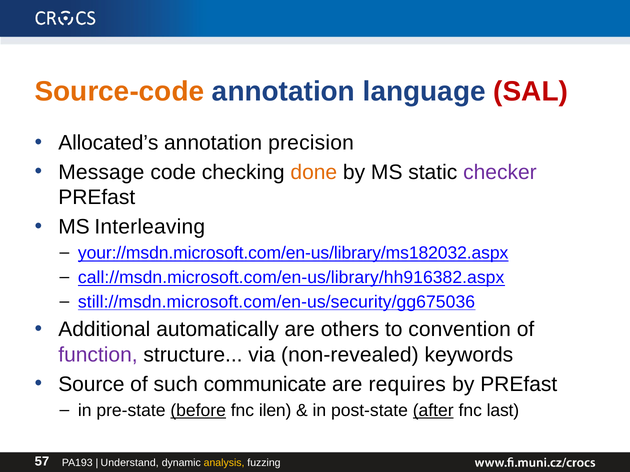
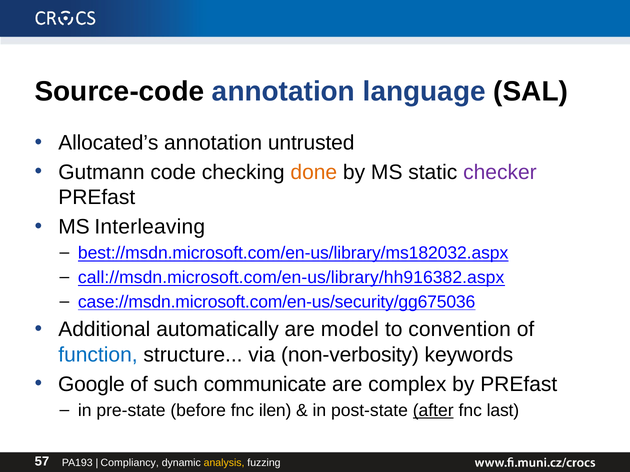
Source-code colour: orange -> black (119, 92)
SAL colour: red -> black (531, 92)
precision: precision -> untrusted (311, 143)
Message: Message -> Gutmann (101, 172)
your://msdn.microsoft.com/en-us/library/ms182032.aspx: your://msdn.microsoft.com/en-us/library/ms182032.aspx -> best://msdn.microsoft.com/en-us/library/ms182032.aspx (293, 253)
still://msdn.microsoft.com/en-us/security/gg675036: still://msdn.microsoft.com/en-us/security/gg675036 -> case://msdn.microsoft.com/en-us/security/gg675036 (277, 302)
others: others -> model (350, 330)
function colour: purple -> blue (98, 355)
non-revealed: non-revealed -> non-verbosity (350, 355)
Source: Source -> Google (91, 385)
requires: requires -> complex (407, 385)
before underline: present -> none (198, 411)
Understand: Understand -> Compliancy (130, 463)
